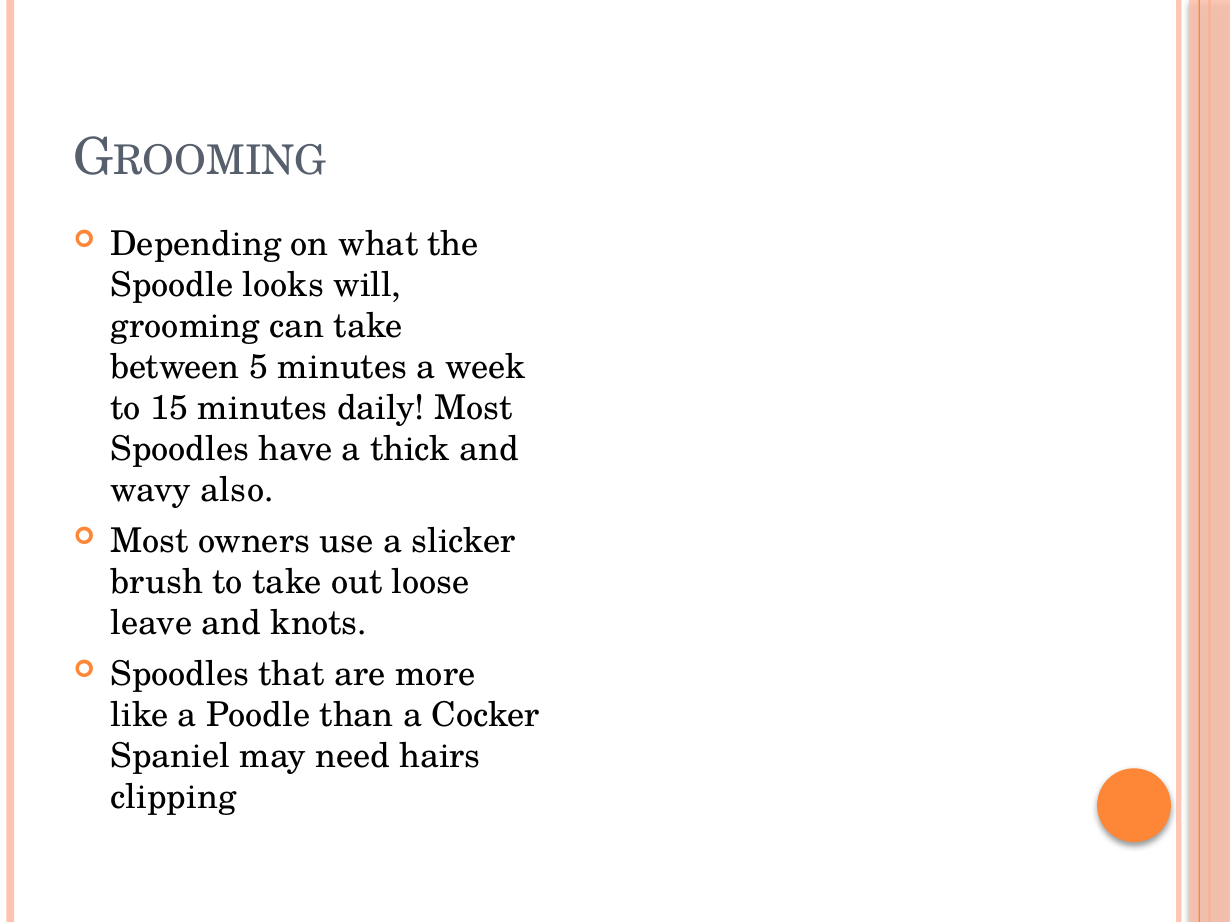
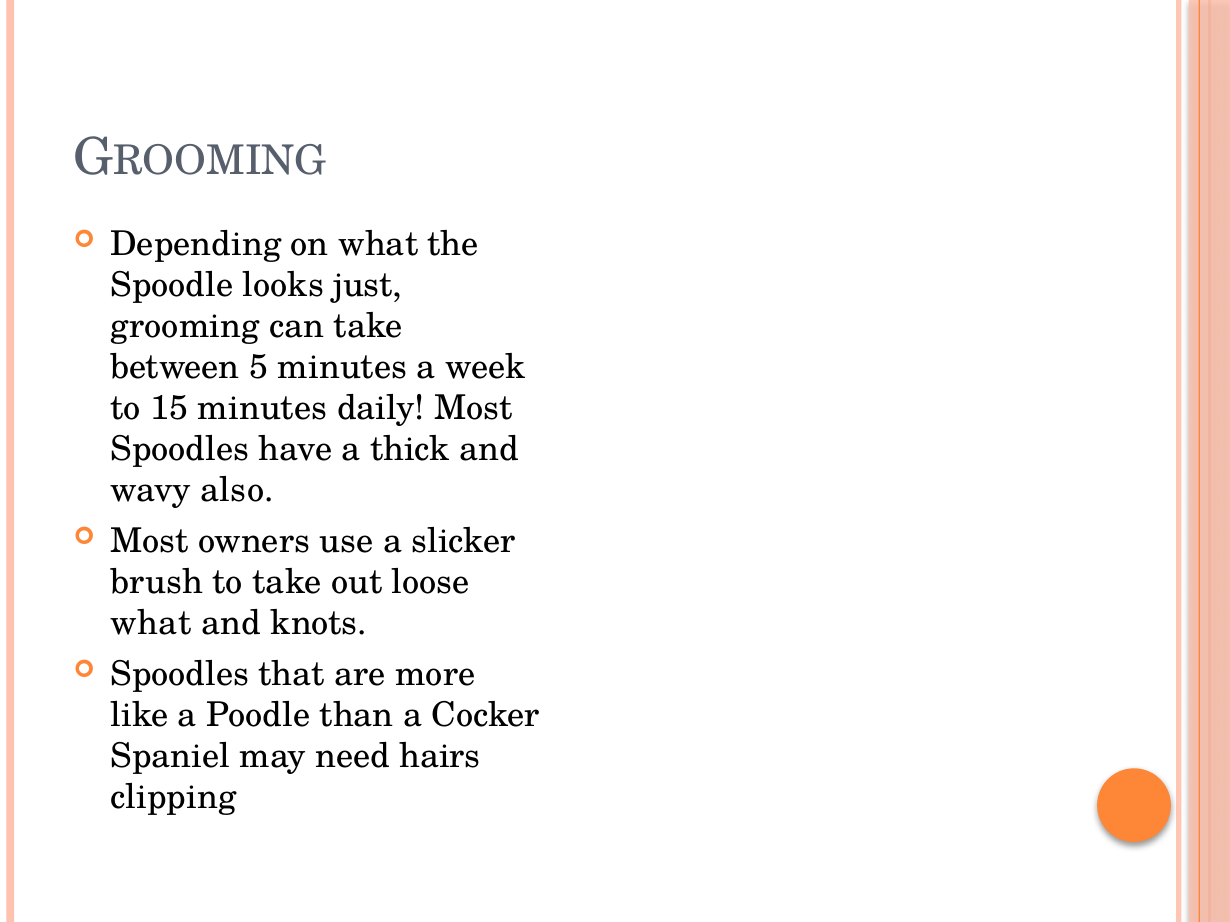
will: will -> just (368, 285)
leave: leave -> what (151, 624)
